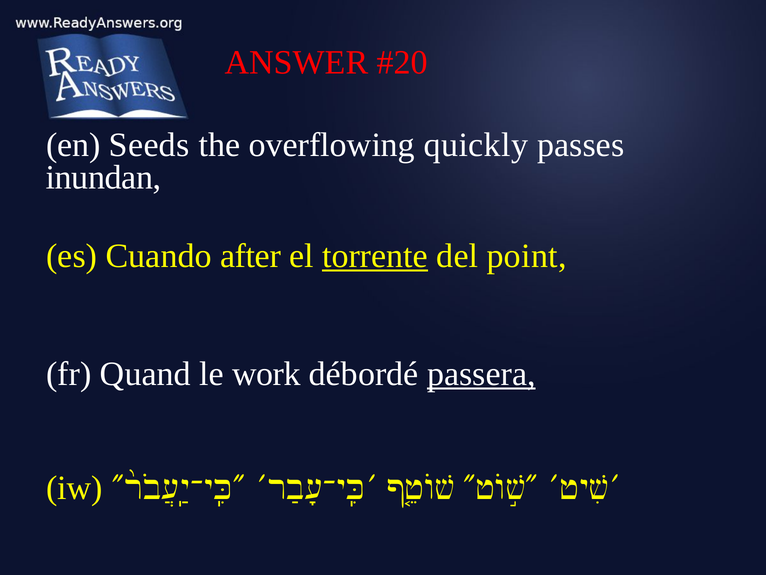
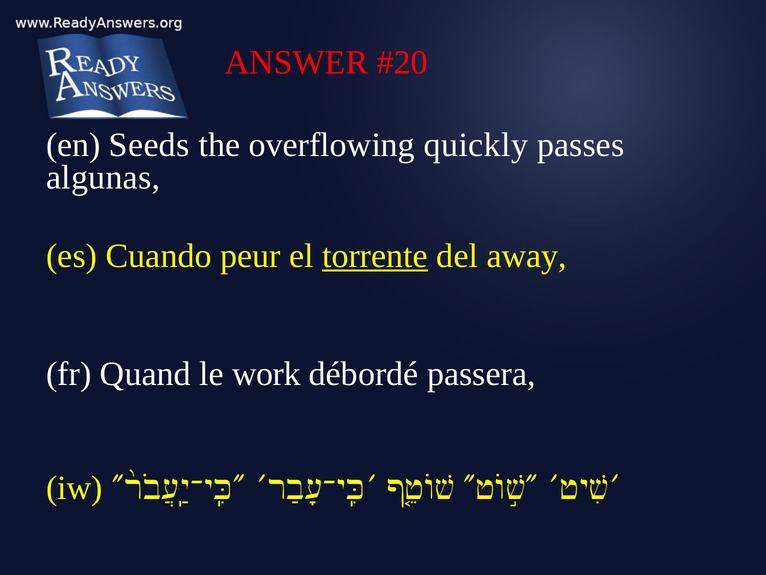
inundan: inundan -> algunas (103, 177)
after: after -> peur (250, 256)
point: point -> away (527, 256)
passera underline: present -> none (481, 374)
